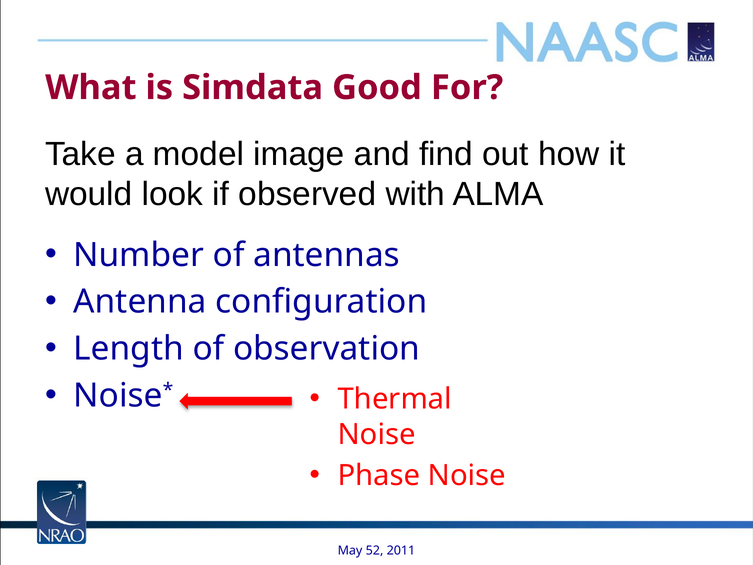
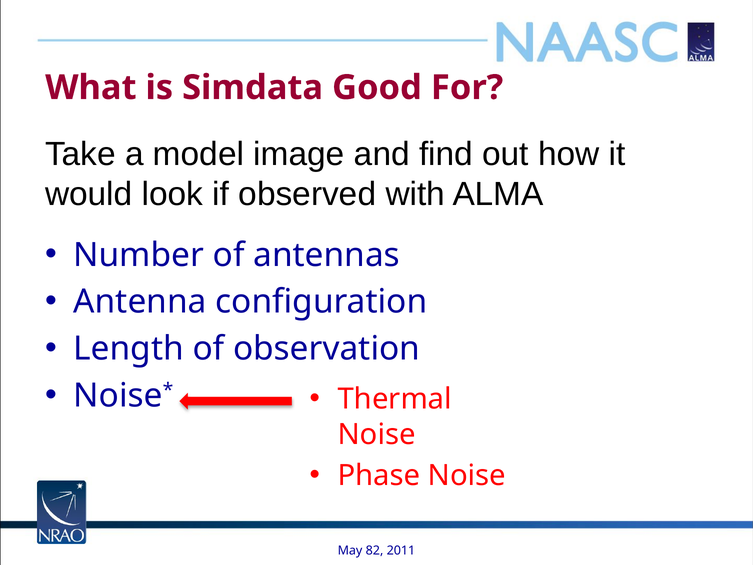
52: 52 -> 82 (375, 550)
